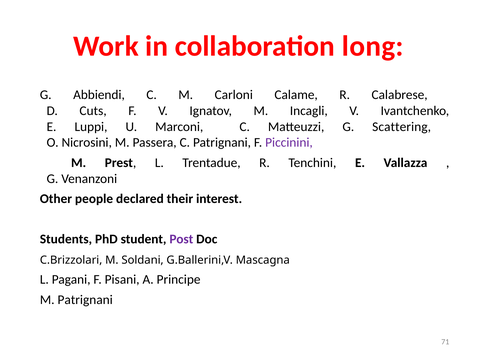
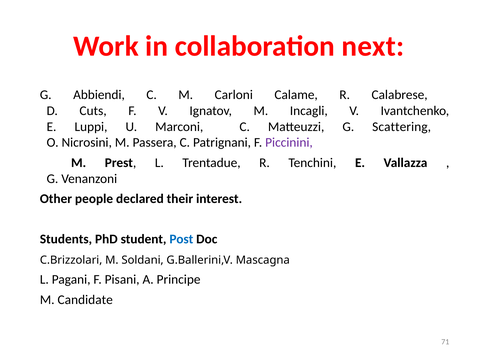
long: long -> next (373, 46)
Post colour: purple -> blue (181, 239)
M Patrignani: Patrignani -> Candidate (85, 300)
